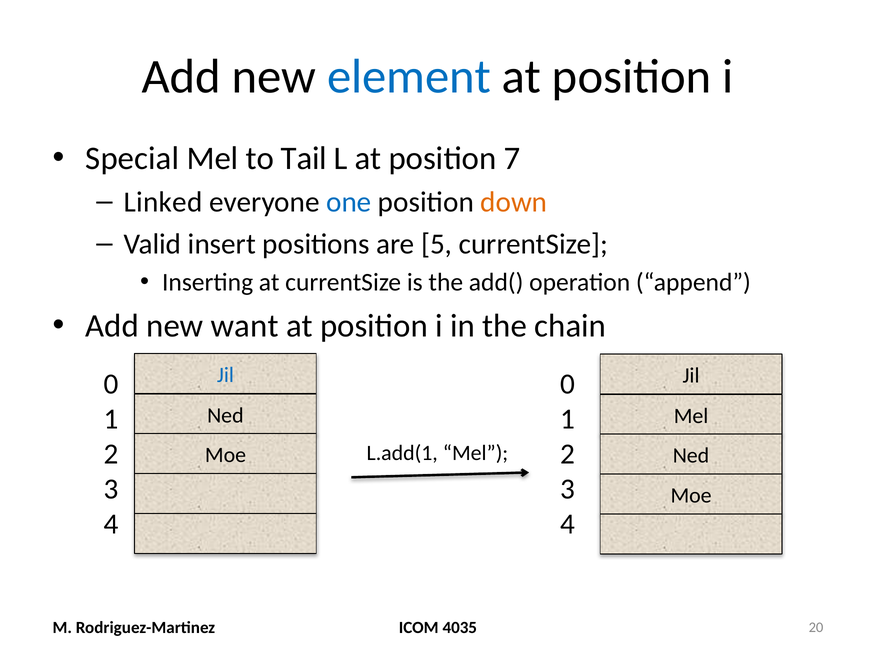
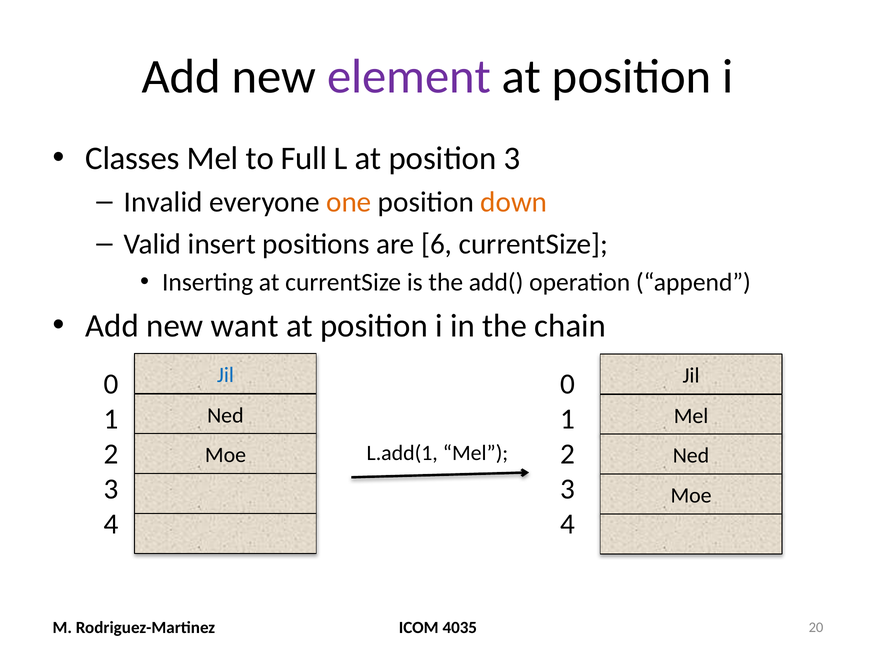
element colour: blue -> purple (409, 77)
Special: Special -> Classes (132, 158)
Tail: Tail -> Full (304, 158)
position 7: 7 -> 3 (512, 158)
Linked: Linked -> Invalid (163, 202)
one colour: blue -> orange (349, 202)
5: 5 -> 6 (437, 244)
